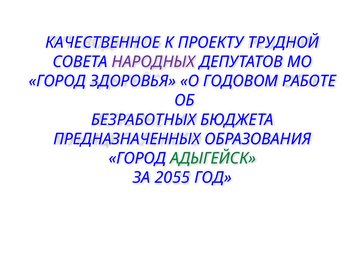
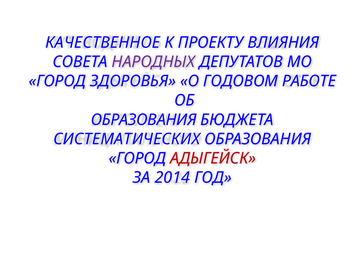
ТРУДНОЙ: ТРУДНОЙ -> ВЛИЯНИЯ (283, 43)
БЕЗРАБОТНЫХ: БЕЗРАБОТНЫХ -> ОБРАЗОВАНИЯ (144, 120)
ПРЕДНАЗНАЧЕННЫХ: ПРЕДНАЗНАЧЕННЫХ -> СИСТЕМАТИЧЕСКИХ (127, 139)
АДЫГЕЙСК colour: green -> red (213, 159)
2055: 2055 -> 2014 (172, 178)
